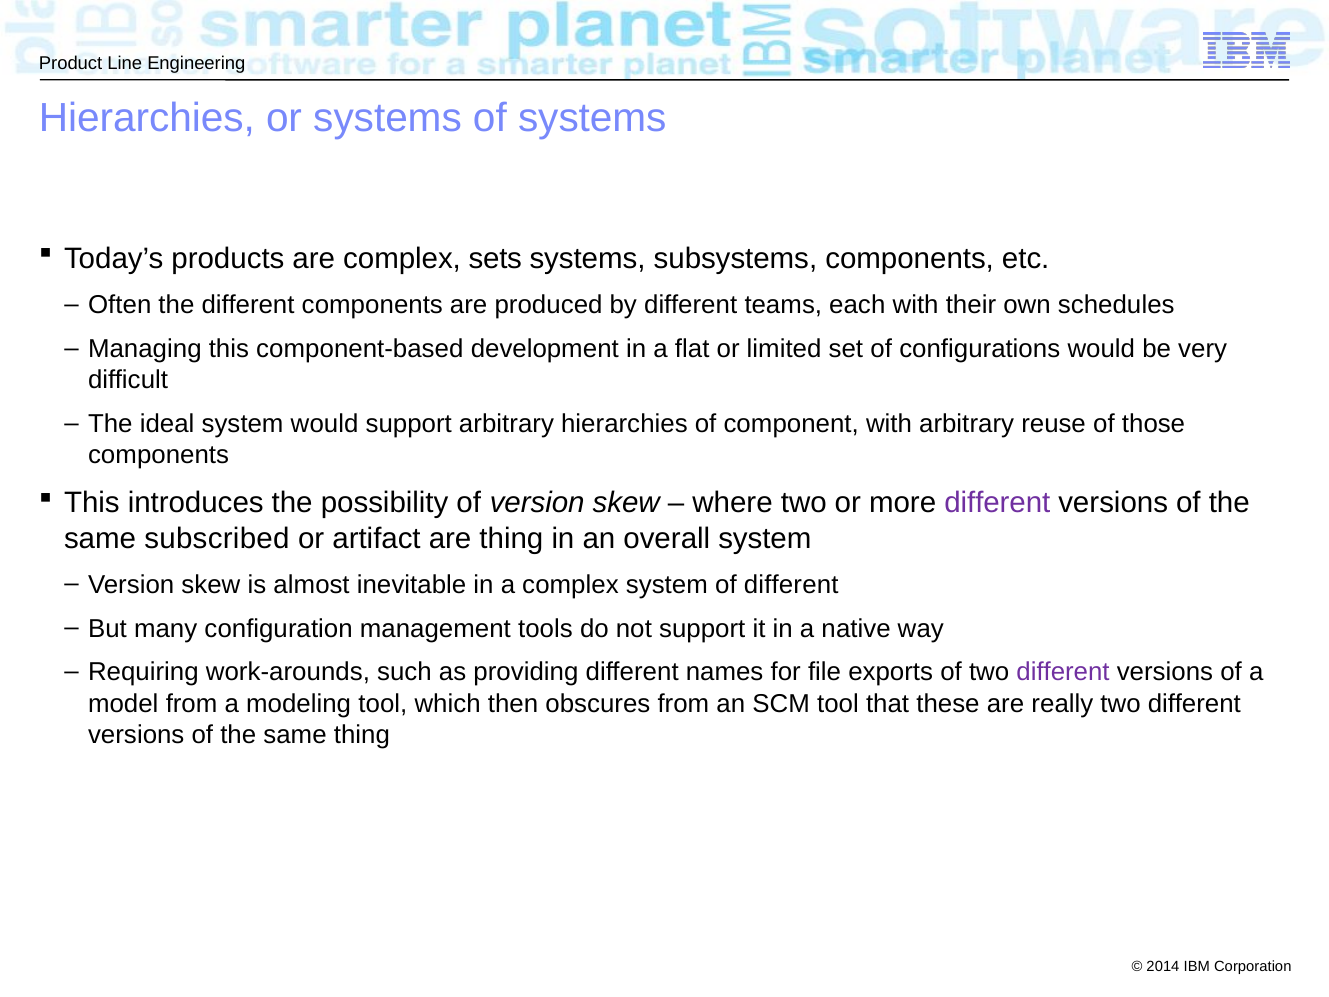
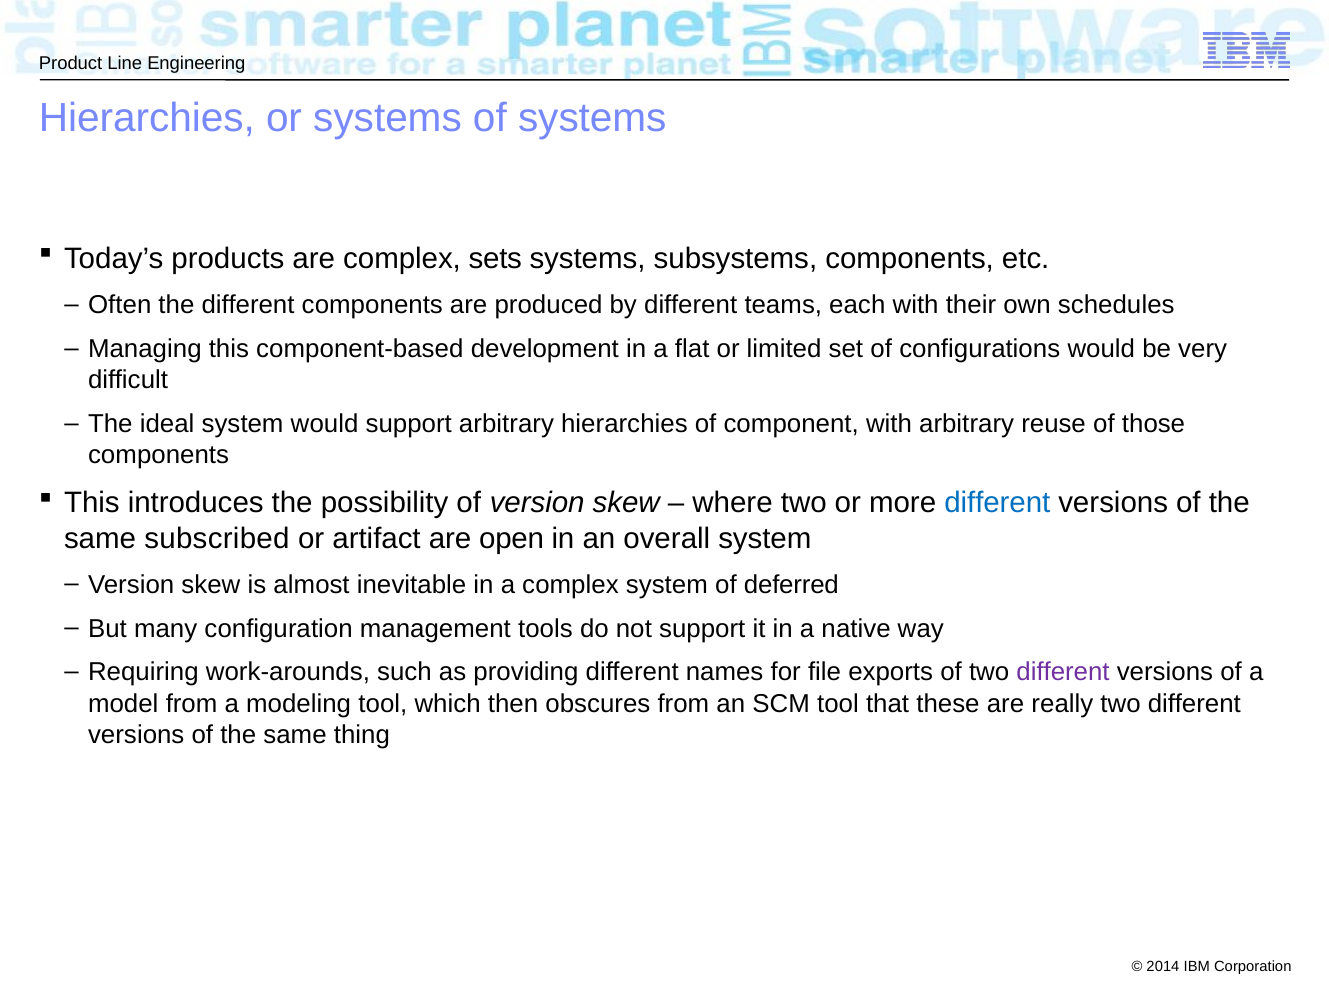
different colour: purple -> blue (997, 503)
are thing: thing -> open (512, 539)
of different: different -> deferred (791, 584)
